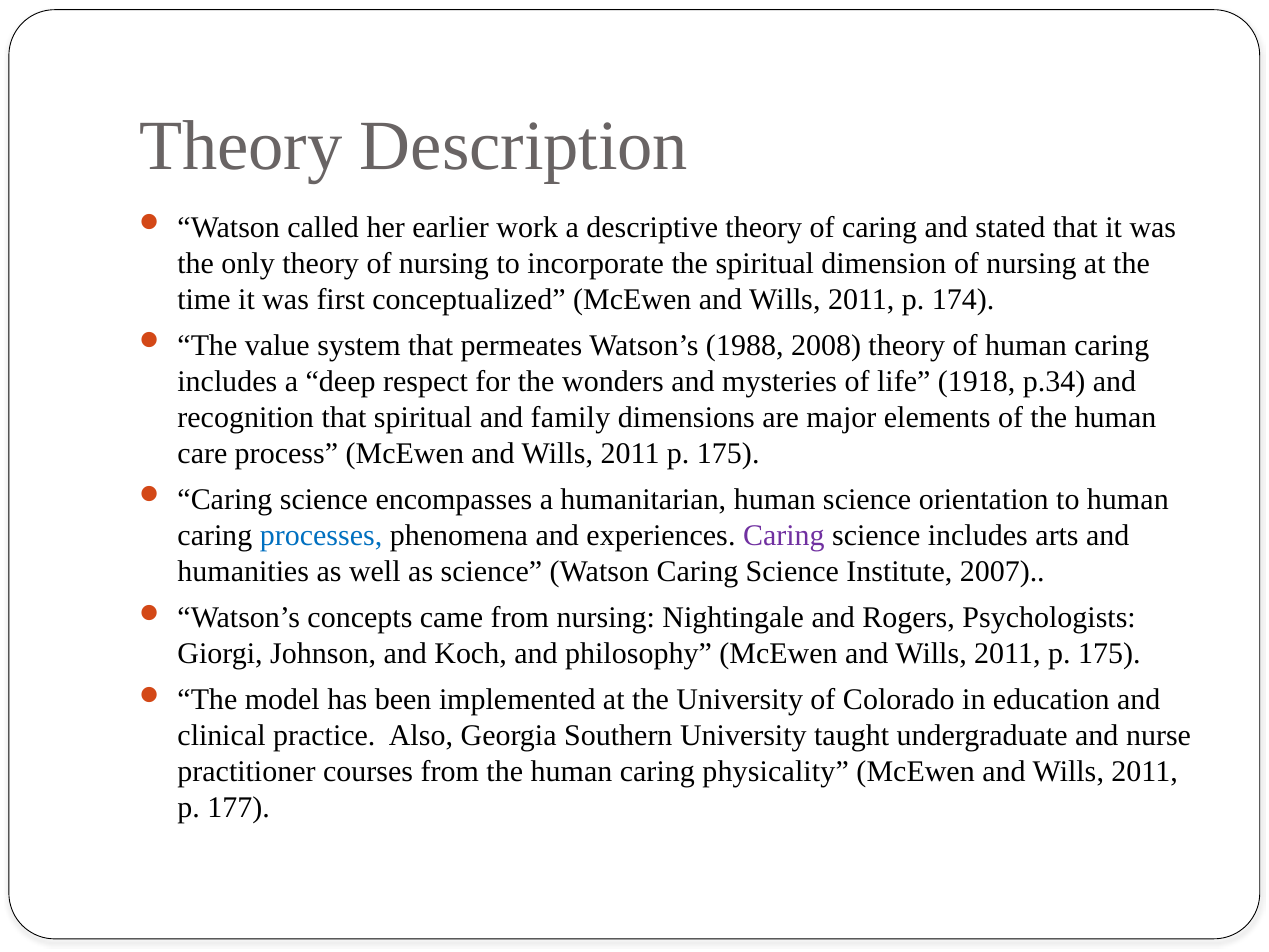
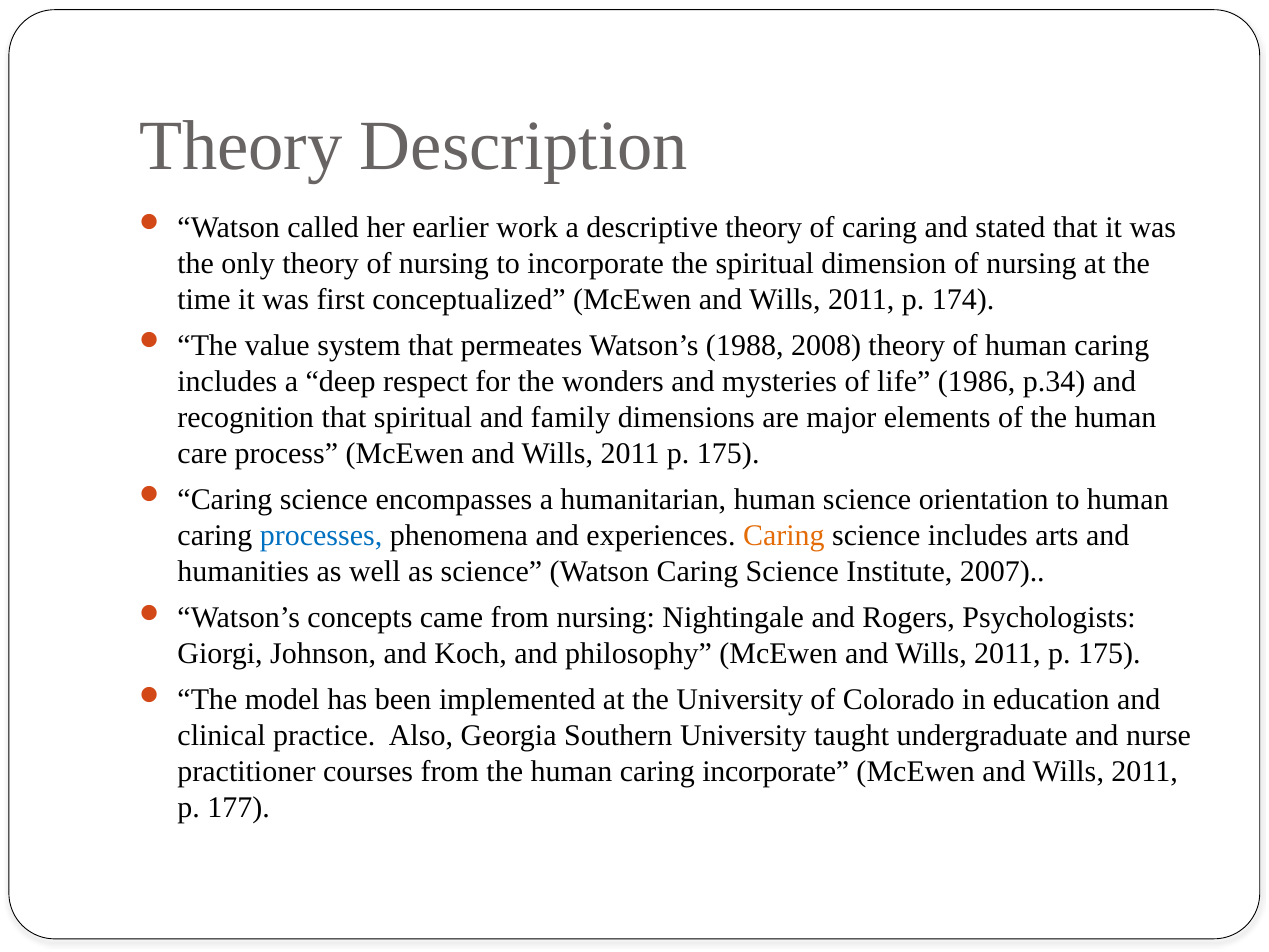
1918: 1918 -> 1986 (977, 381)
Caring colour: purple -> orange (784, 536)
caring physicality: physicality -> incorporate (776, 772)
